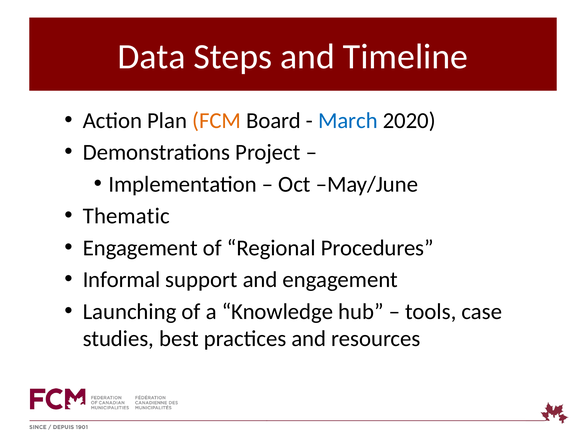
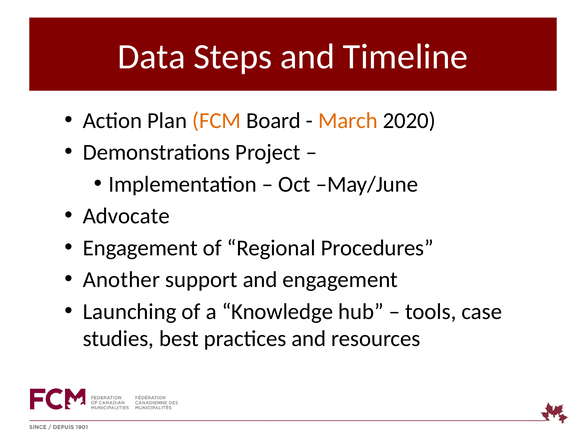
March colour: blue -> orange (348, 121)
Thematic: Thematic -> Advocate (126, 216)
Informal: Informal -> Another (121, 280)
